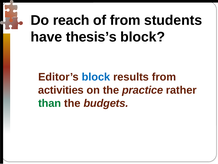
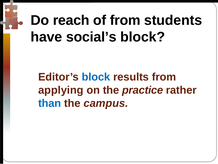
thesis’s: thesis’s -> social’s (91, 37)
activities: activities -> applying (61, 90)
than colour: green -> blue (50, 103)
budgets: budgets -> campus (106, 103)
